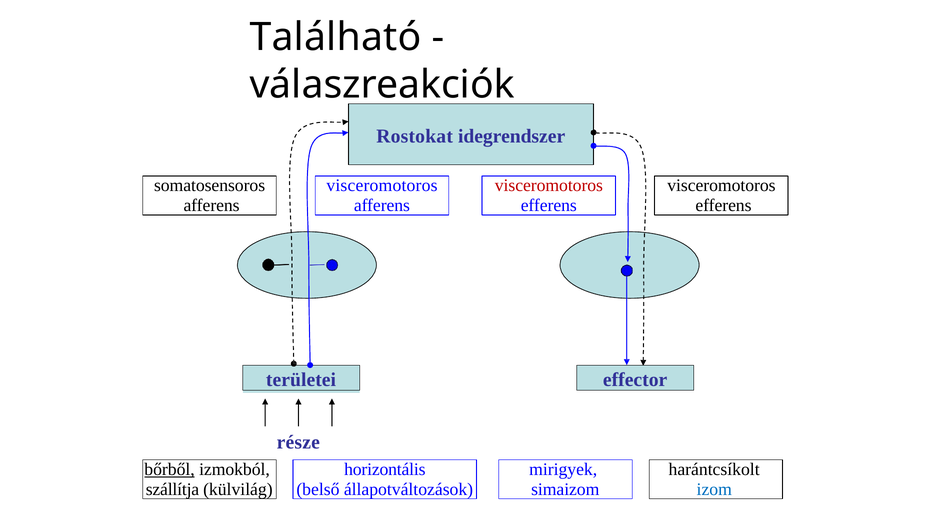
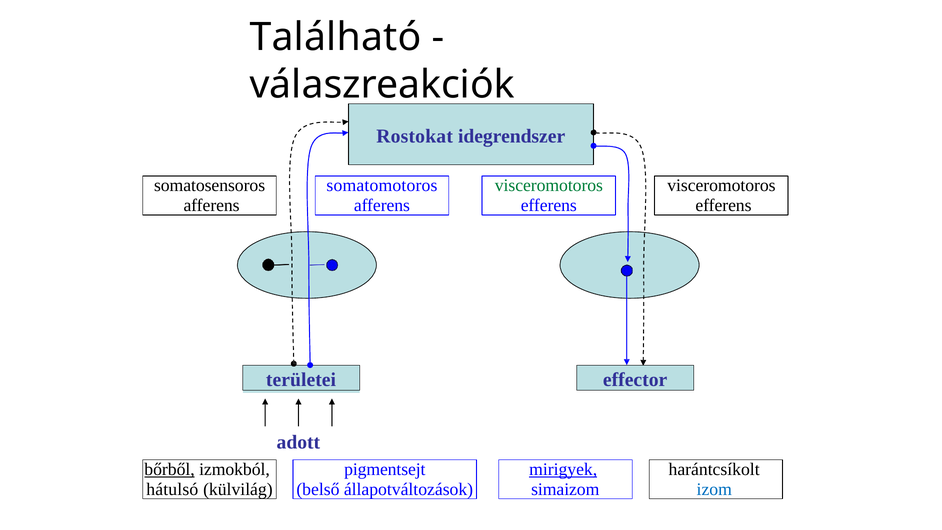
visceromotoros: visceromotoros -> somatomotoros (382, 185)
visceromotoros colour: red -> green (549, 185)
része: része -> adott (298, 442)
horizontális: horizontális -> pigmentsejt (385, 469)
mirigyek underline: none -> present (563, 469)
szállítja: szállítja -> hátulsó (172, 489)
